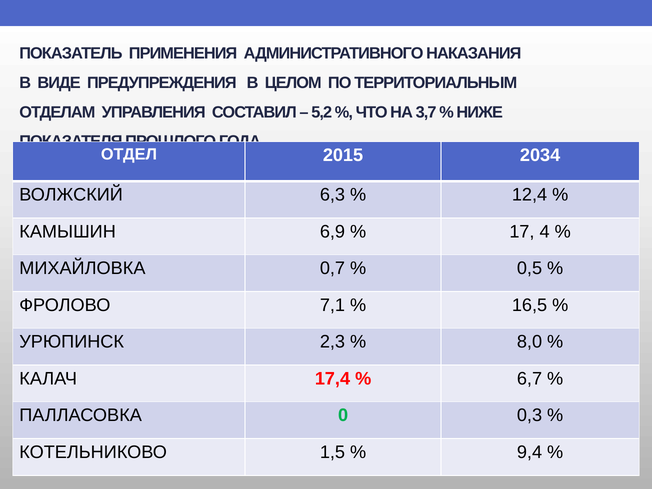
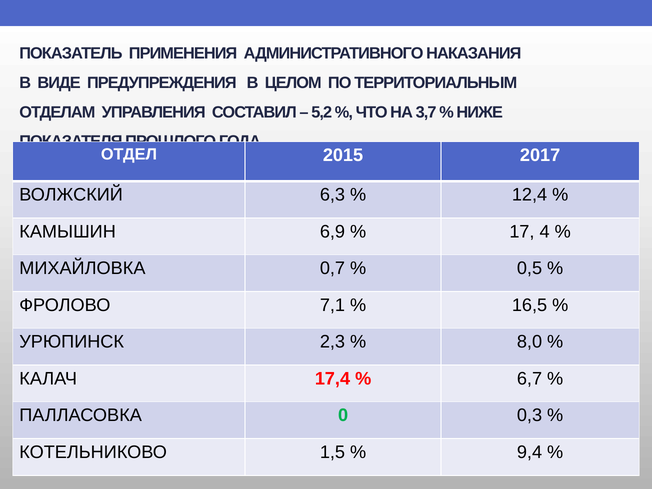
2034: 2034 -> 2017 (540, 156)
